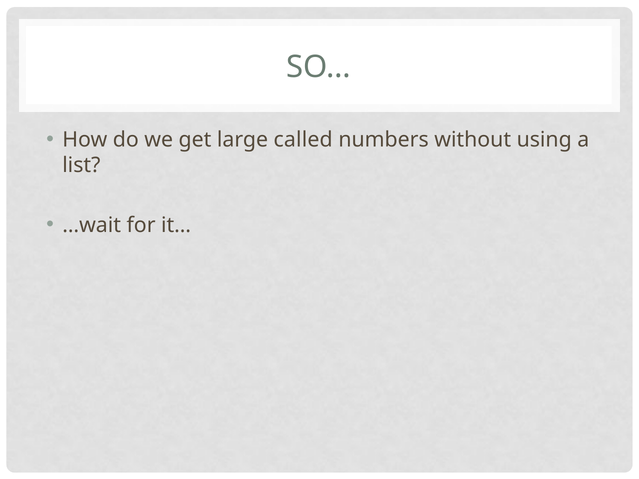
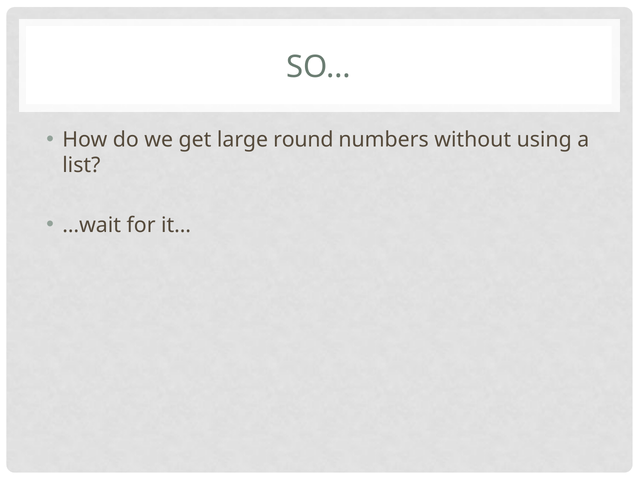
called: called -> round (303, 140)
